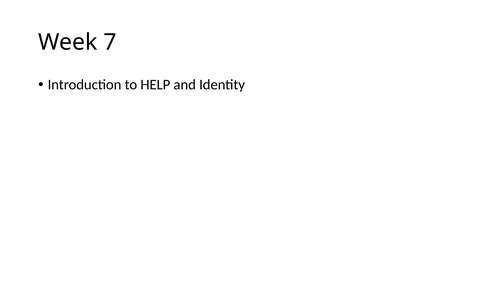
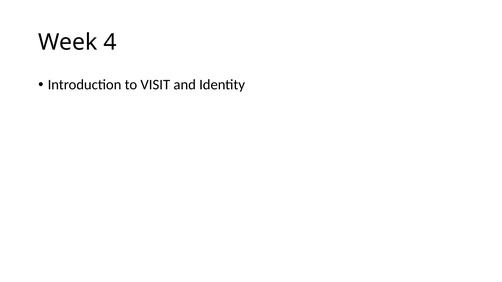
7: 7 -> 4 (110, 42)
HELP: HELP -> VISIT (155, 85)
